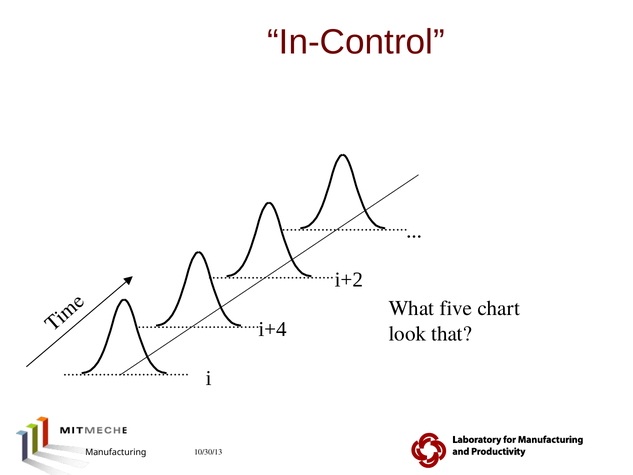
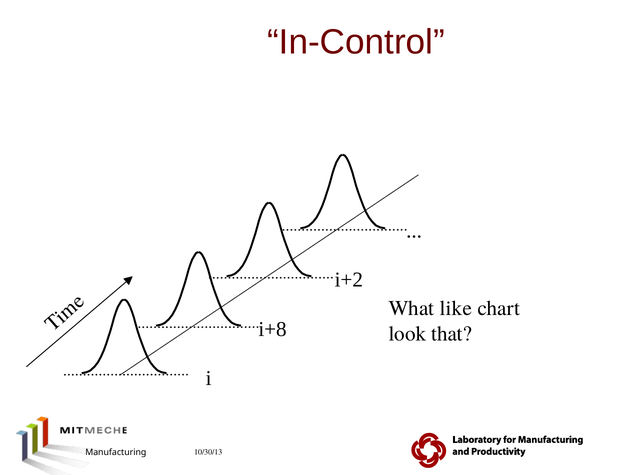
five: five -> like (456, 308)
i+4: i+4 -> i+8 (273, 329)
